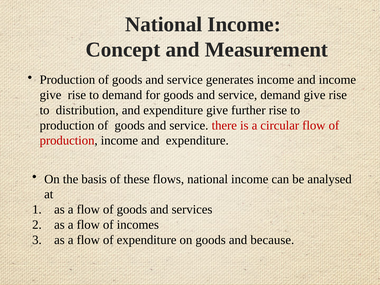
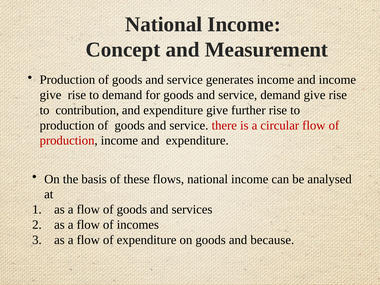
distribution: distribution -> contribution (87, 110)
